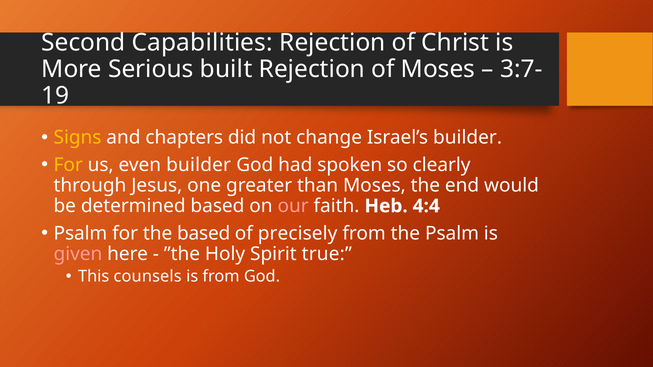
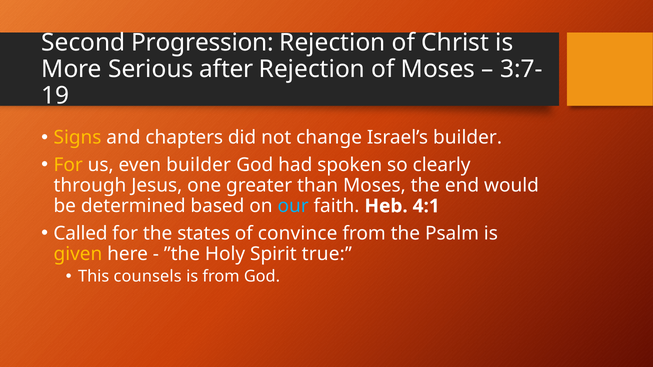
Capabilities: Capabilities -> Progression (203, 43)
built: built -> after (226, 69)
our colour: pink -> light blue (293, 206)
4:4: 4:4 -> 4:1 (426, 206)
Psalm: Psalm -> Called (81, 233)
the based: based -> states (204, 233)
precisely: precisely -> convince (298, 233)
given colour: pink -> yellow (78, 254)
